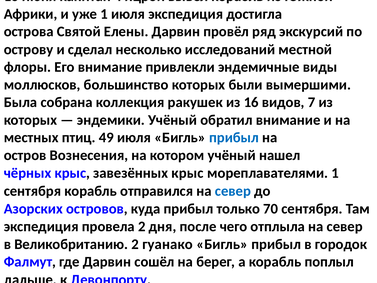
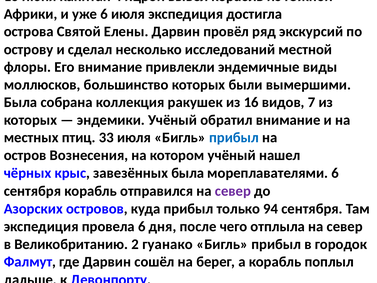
уже 1: 1 -> 6 (104, 14)
49: 49 -> 33 (106, 137)
завезённых крыс: крыс -> была (188, 173)
мореплавателями 1: 1 -> 6 (335, 173)
север colour: blue -> purple (233, 191)
70: 70 -> 94 (271, 208)
провела 2: 2 -> 6 (142, 226)
